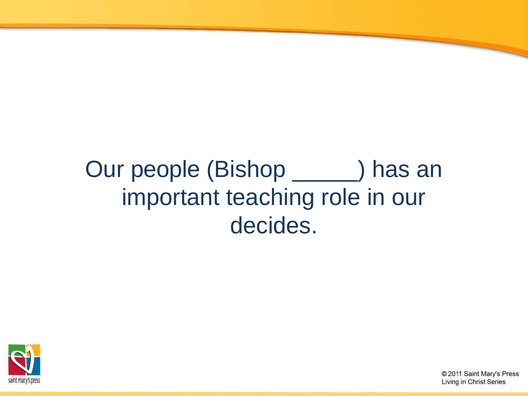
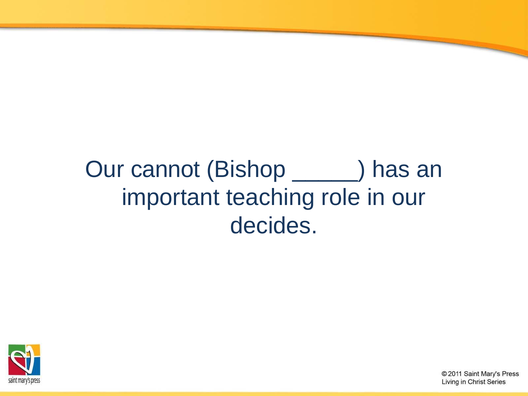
people: people -> cannot (165, 169)
